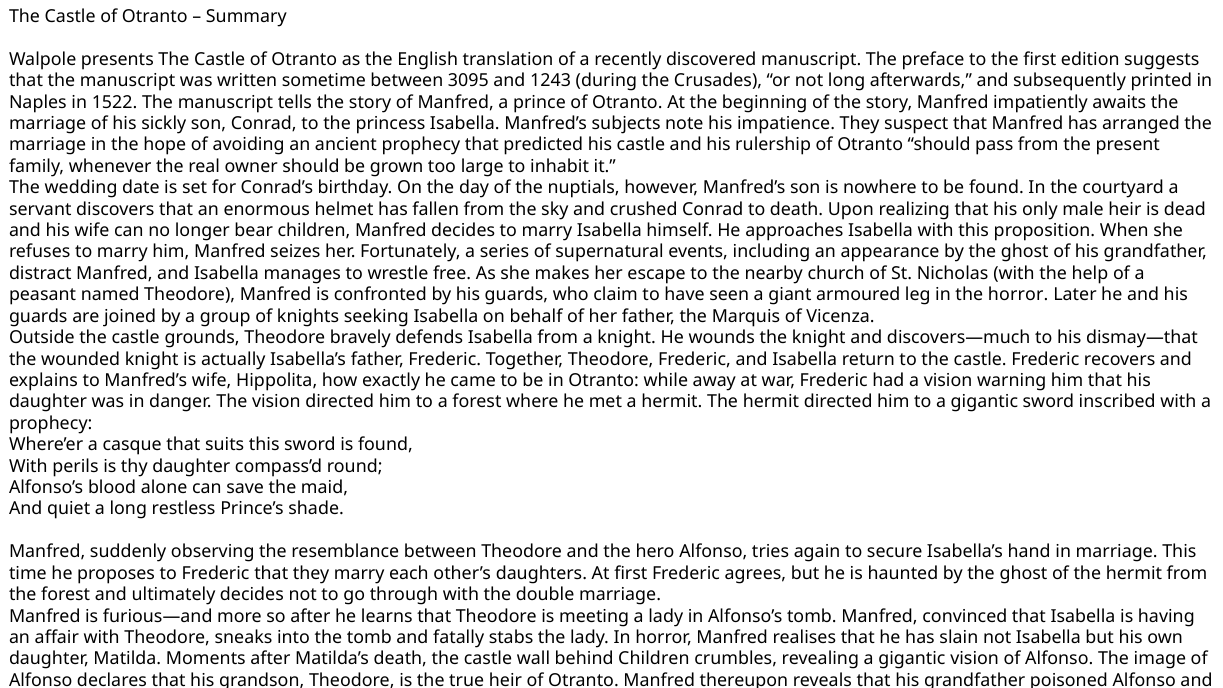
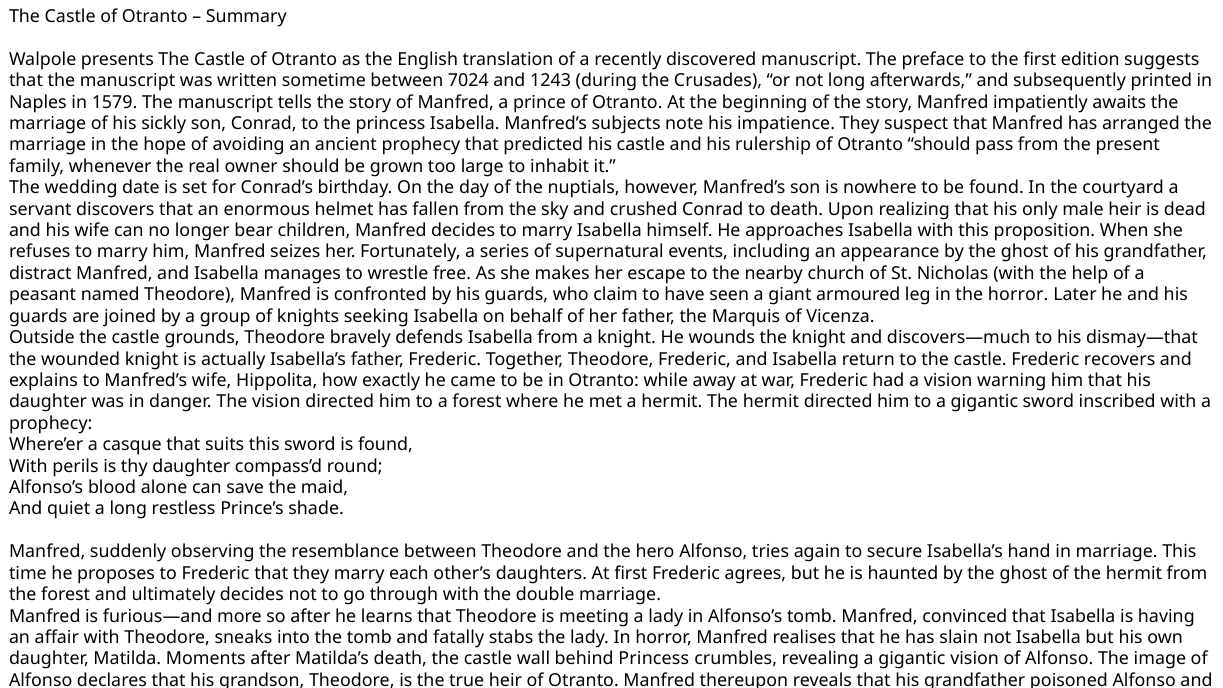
3095: 3095 -> 7024 (468, 81)
1522: 1522 -> 1579 (115, 102)
behind Children: Children -> Princess (654, 659)
